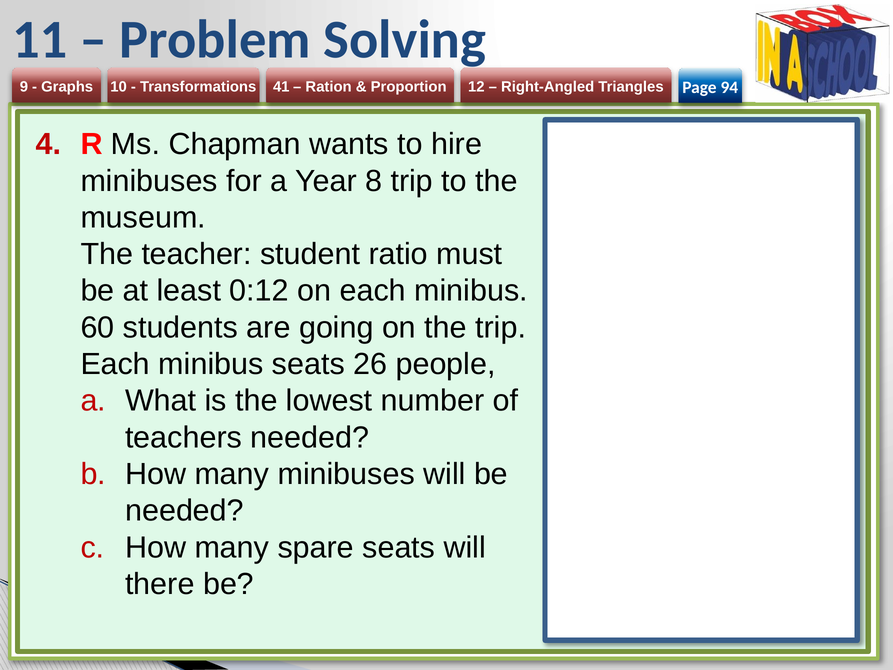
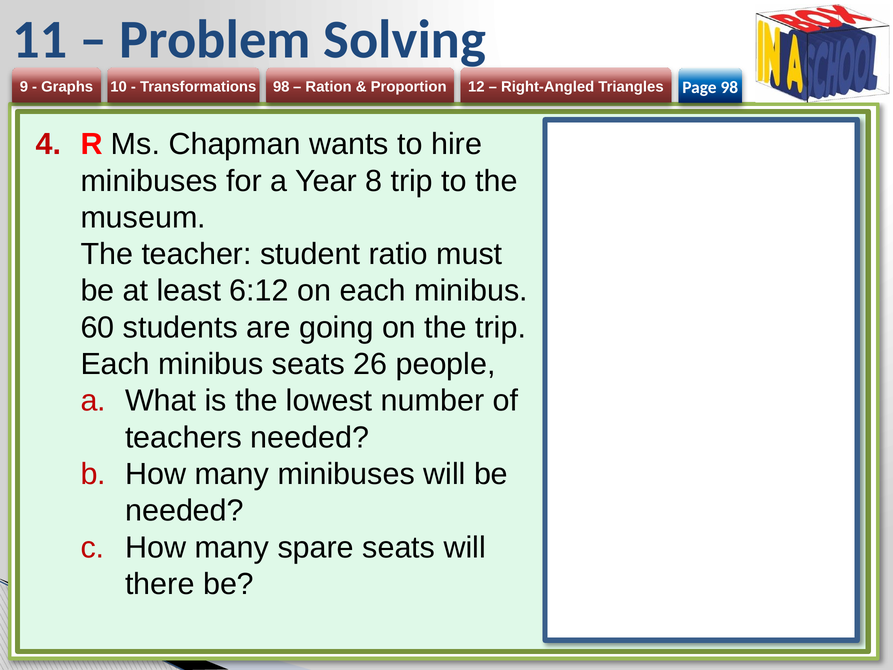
41: 41 -> 98 (281, 87)
Page 94: 94 -> 98 (729, 87)
0:12: 0:12 -> 6:12 (259, 291)
